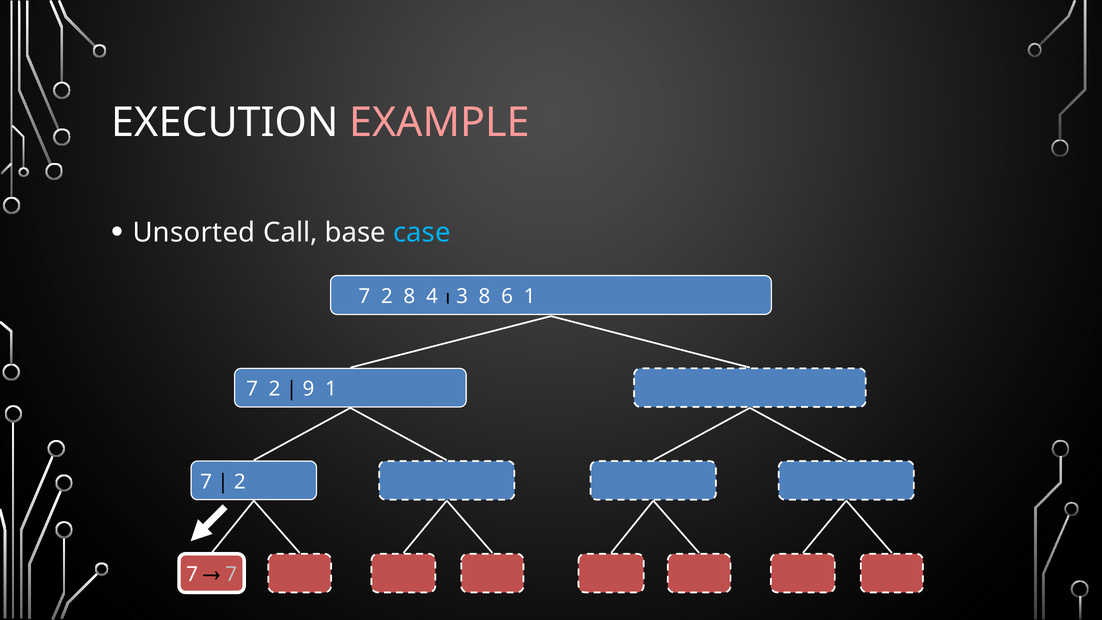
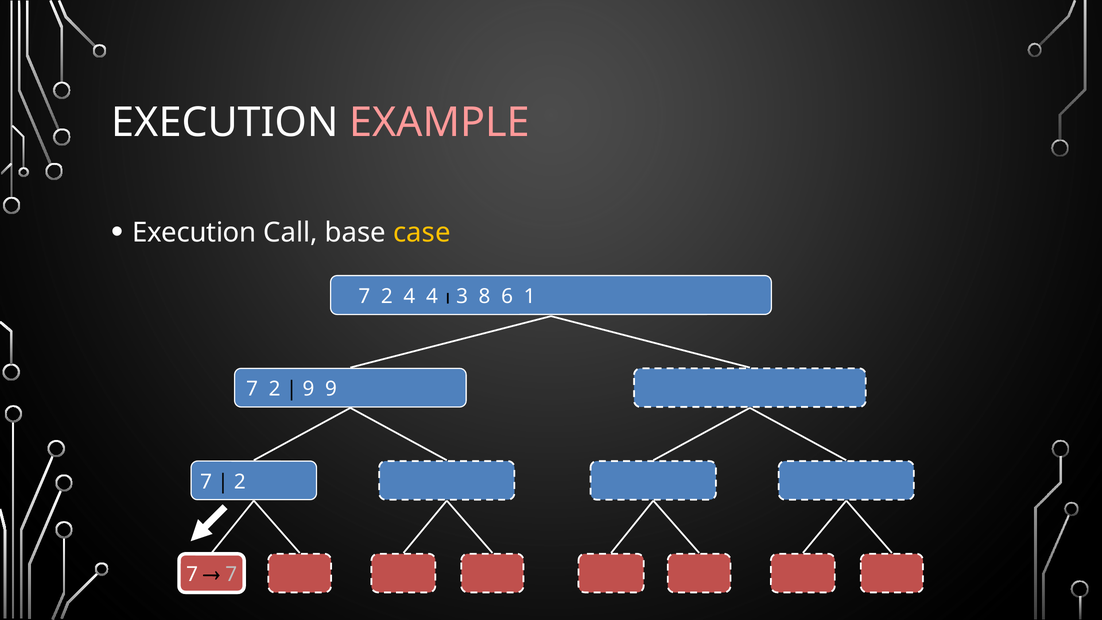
Unsorted: Unsorted -> Execution (194, 233)
case colour: light blue -> yellow (422, 233)
7 2 8: 8 -> 4 (409, 296)
9 1: 1 -> 9 (331, 389)
